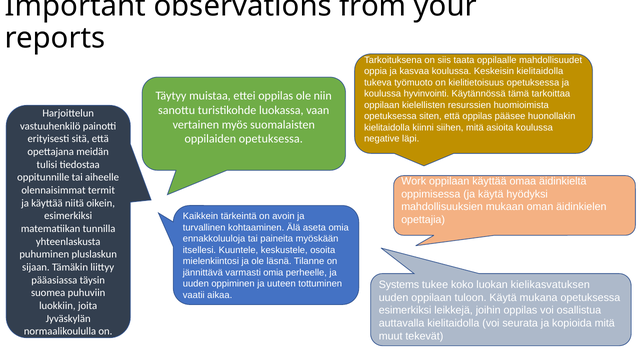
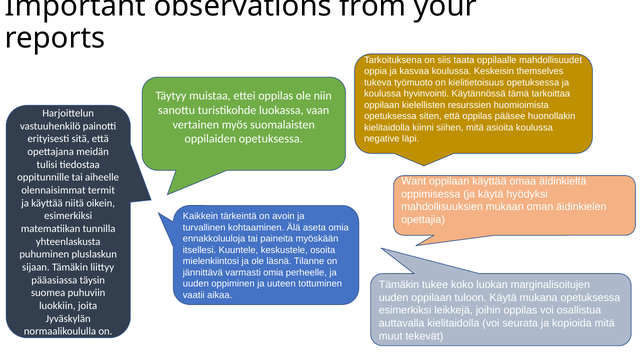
Keskeisin kielitaidolla: kielitaidolla -> themselves (540, 71)
Work: Work -> Want (414, 181)
Systems: Systems -> Tämäkin (399, 284)
kielikasvatuksen: kielikasvatuksen -> marginalisoitujen (550, 284)
